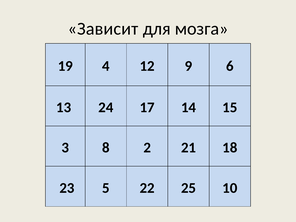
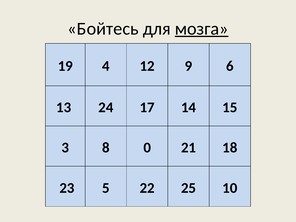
Зависит: Зависит -> Бойтесь (103, 29)
мозга underline: none -> present (202, 29)
2: 2 -> 0 (147, 148)
